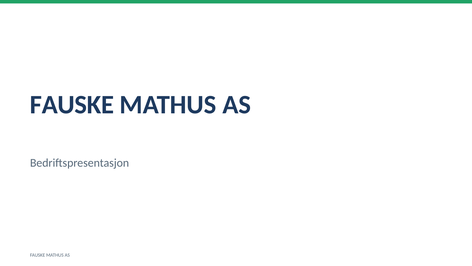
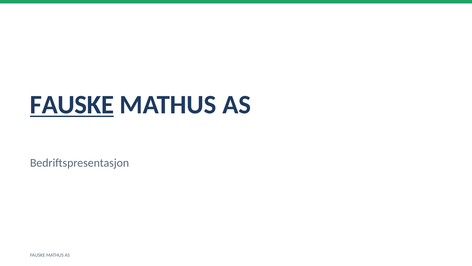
FAUSKE underline: none -> present (72, 105)
